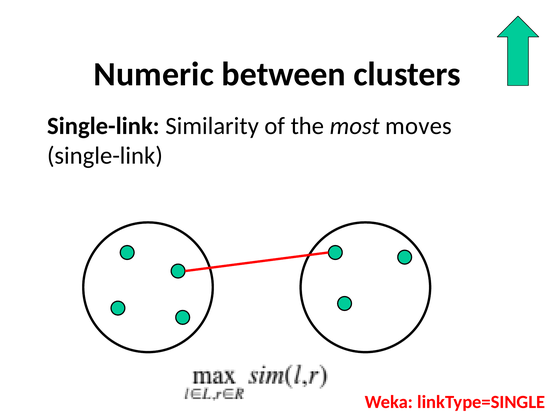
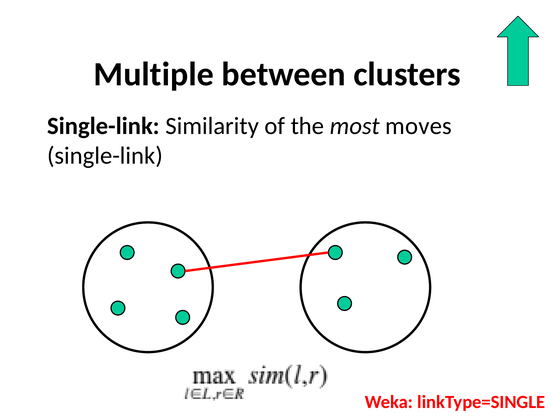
Numeric: Numeric -> Multiple (154, 74)
